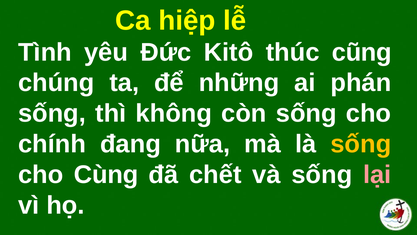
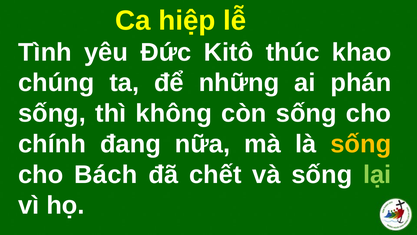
cũng: cũng -> khao (362, 52)
Cùng: Cùng -> Bách (106, 174)
lại colour: pink -> light green (377, 174)
